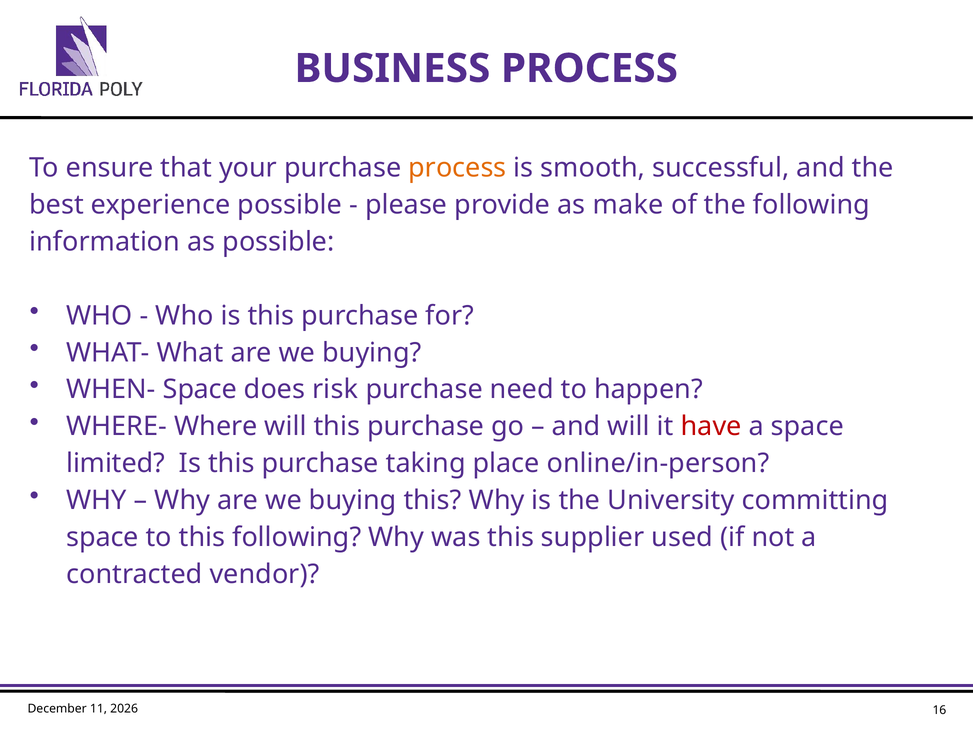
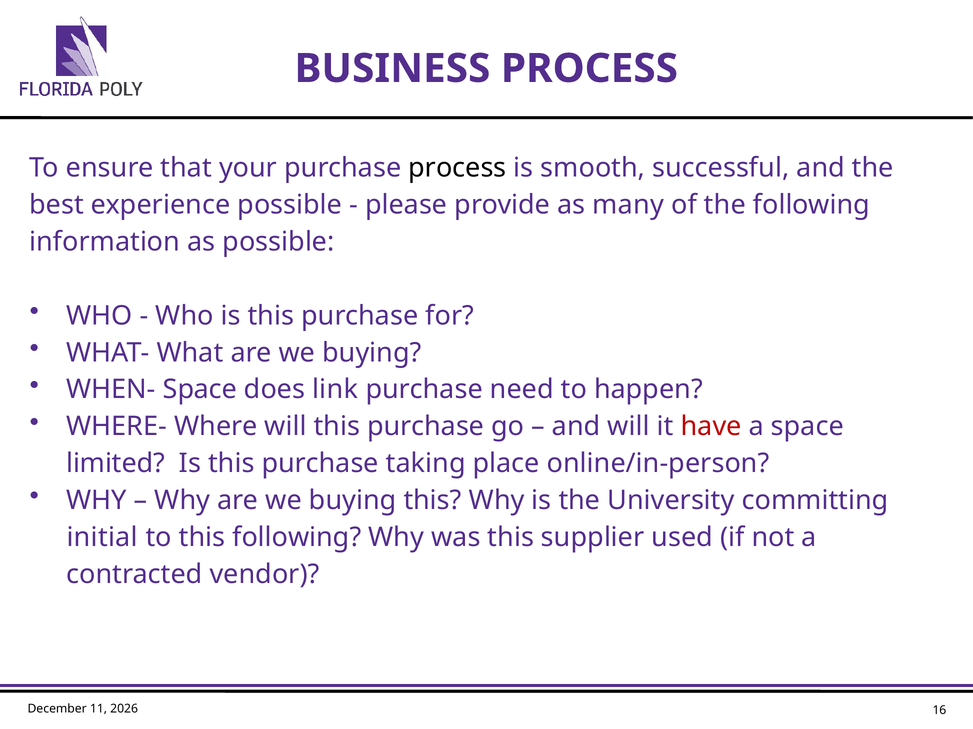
process colour: orange -> black (457, 168)
make: make -> many (628, 205)
risk: risk -> link (335, 390)
space: space -> initial (102, 538)
